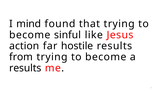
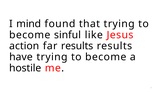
far hostile: hostile -> results (77, 46)
from: from -> have (21, 57)
results: results -> hostile (25, 68)
